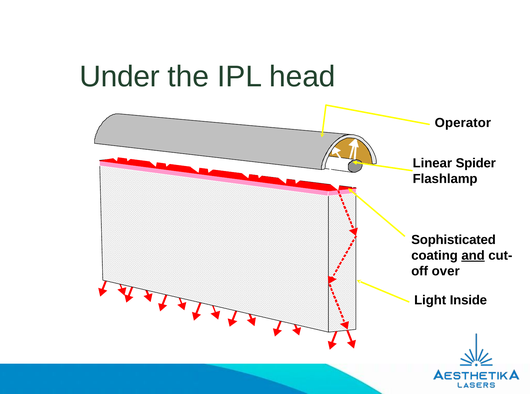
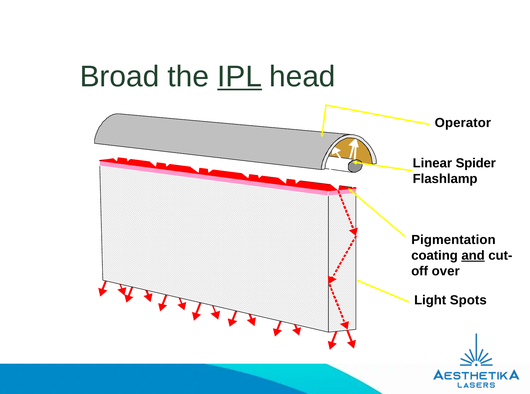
Under: Under -> Broad (120, 77)
IPL underline: none -> present (240, 77)
Sophisticated: Sophisticated -> Pigmentation (453, 239)
Inside: Inside -> Spots (468, 300)
